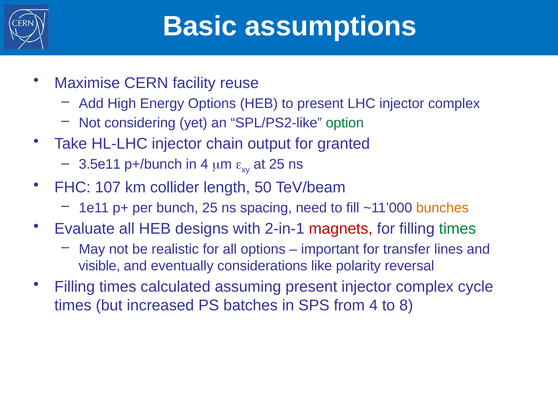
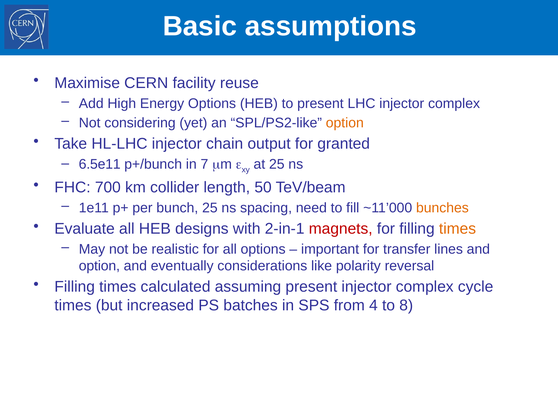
option colour: green -> orange (345, 123)
3.5e11: 3.5e11 -> 6.5e11 (100, 164)
in 4: 4 -> 7 (204, 164)
107: 107 -> 700 (108, 187)
times colour: green -> orange (457, 228)
visible: visible -> option (99, 266)
